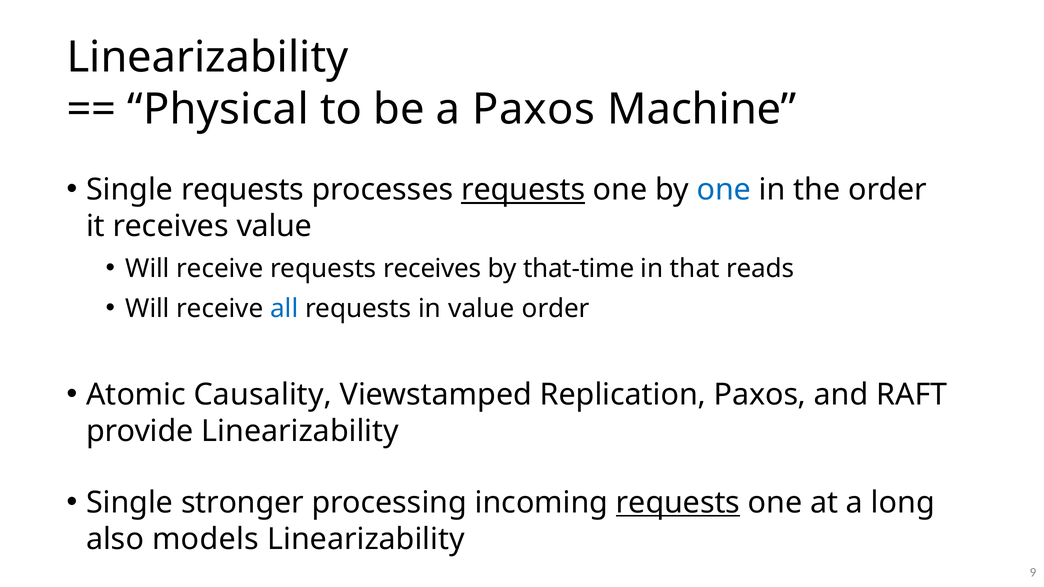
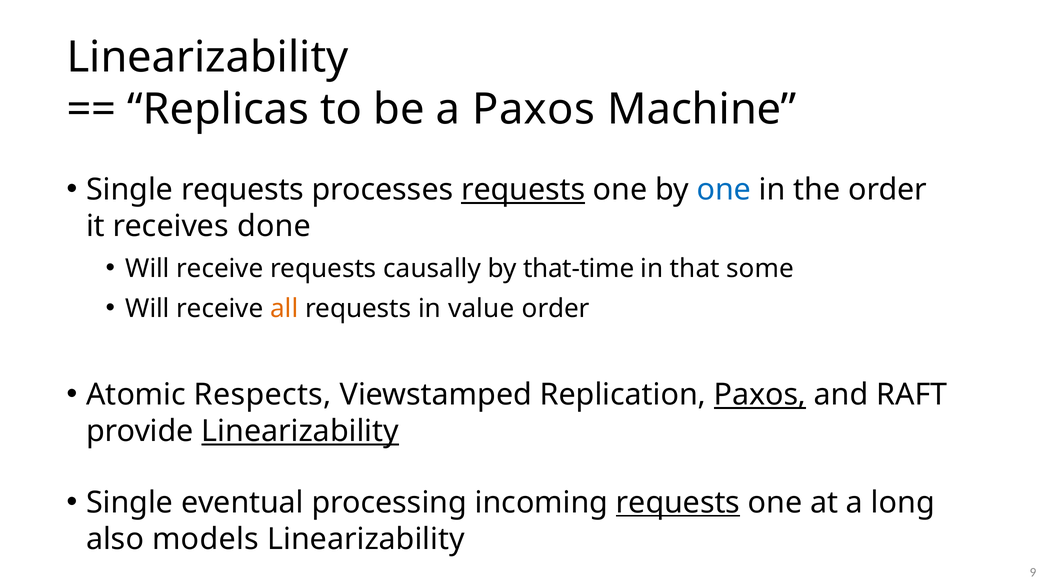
Physical: Physical -> Replicas (218, 110)
receives value: value -> done (274, 226)
requests receives: receives -> causally (432, 269)
reads: reads -> some (760, 269)
all colour: blue -> orange (284, 309)
Causality: Causality -> Respects (263, 395)
Paxos underline: none -> present (760, 395)
Linearizability underline: none -> present (300, 432)
stronger: stronger -> eventual (242, 503)
